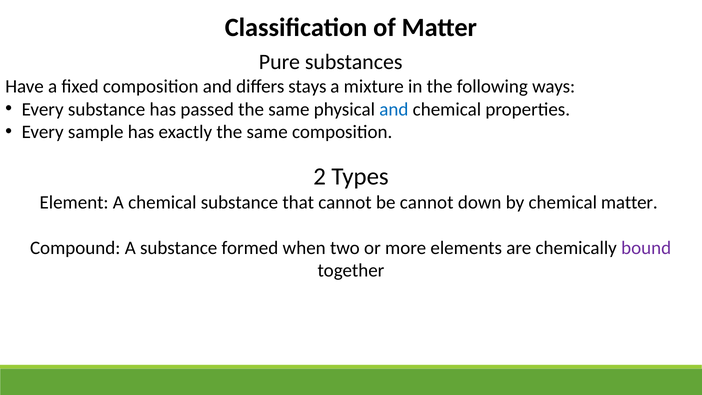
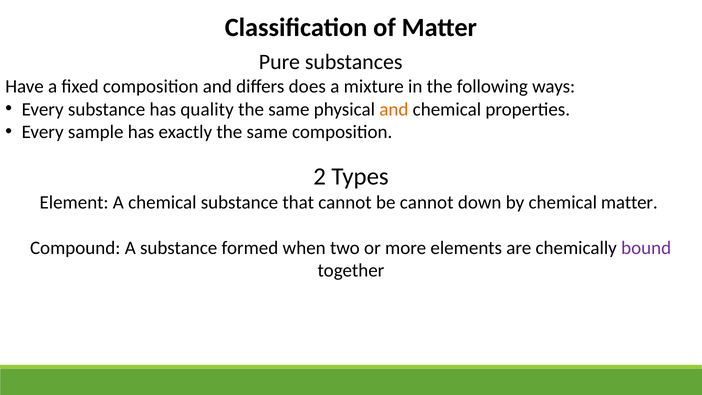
stays: stays -> does (307, 86)
passed: passed -> quality (207, 109)
and colour: blue -> orange (394, 109)
